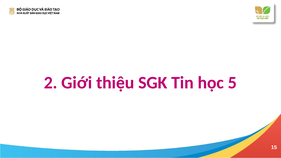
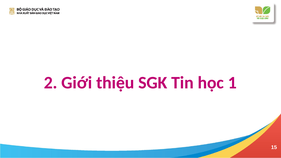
5: 5 -> 1 (232, 83)
